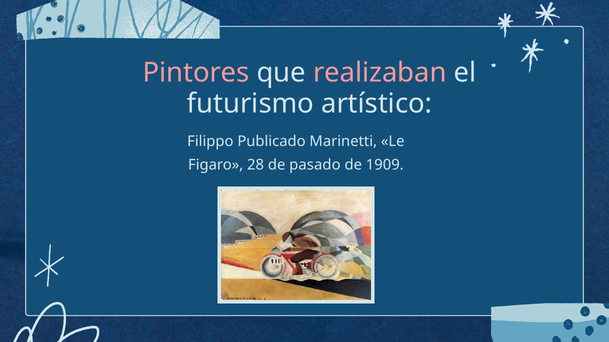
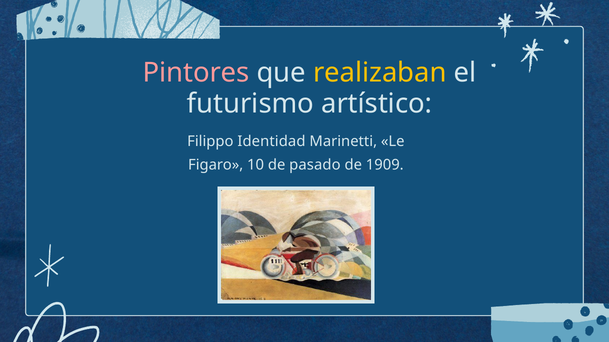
realizaban colour: pink -> yellow (380, 73)
Publicado: Publicado -> Identidad (271, 142)
28: 28 -> 10 (256, 165)
